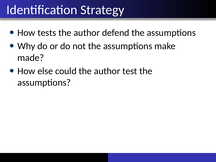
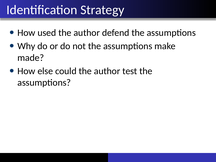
tests: tests -> used (47, 33)
